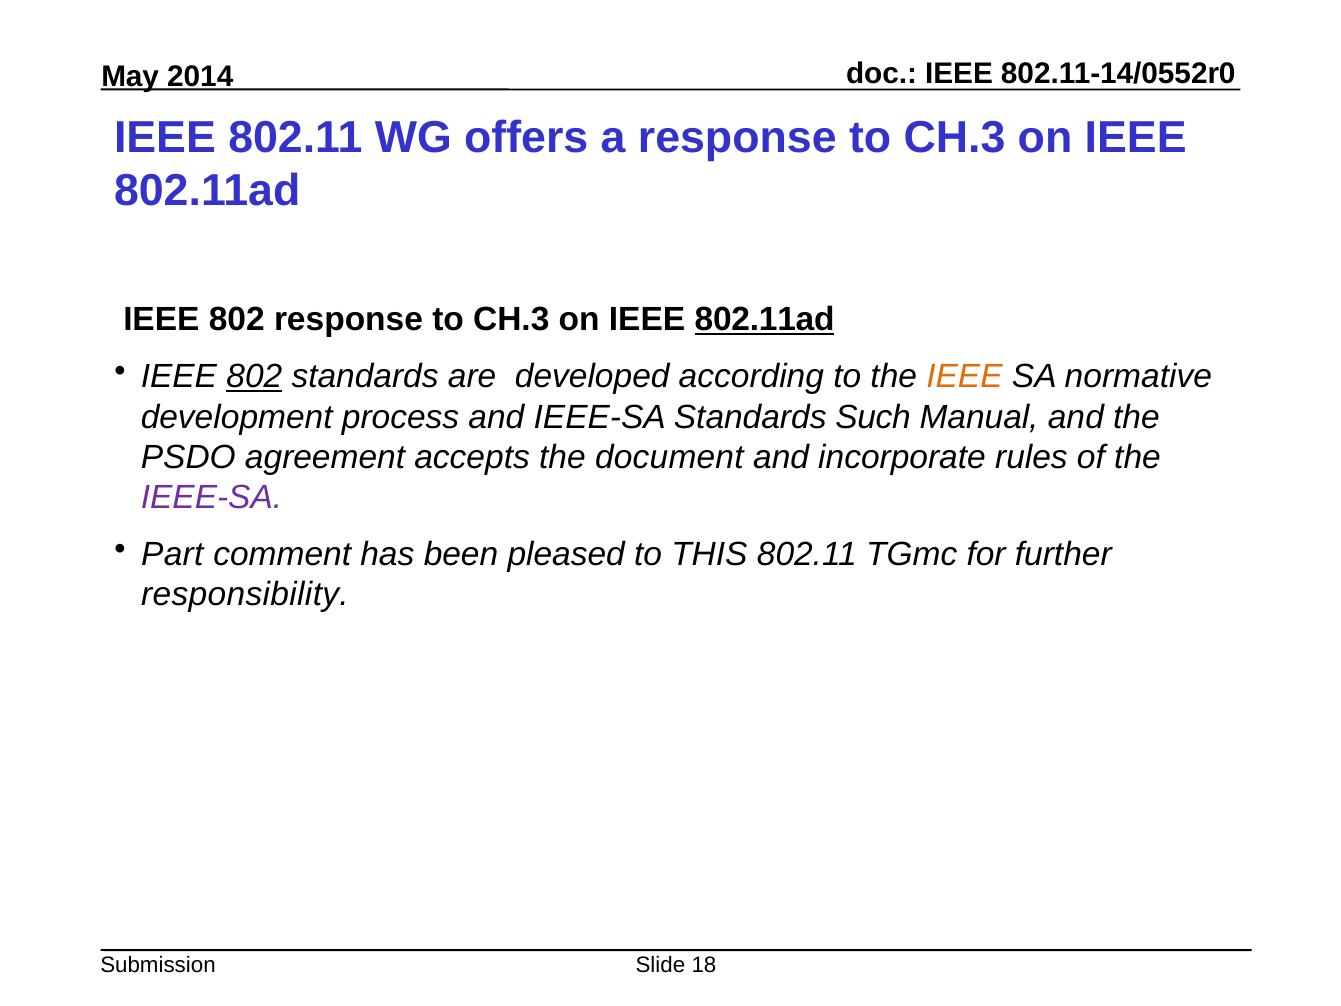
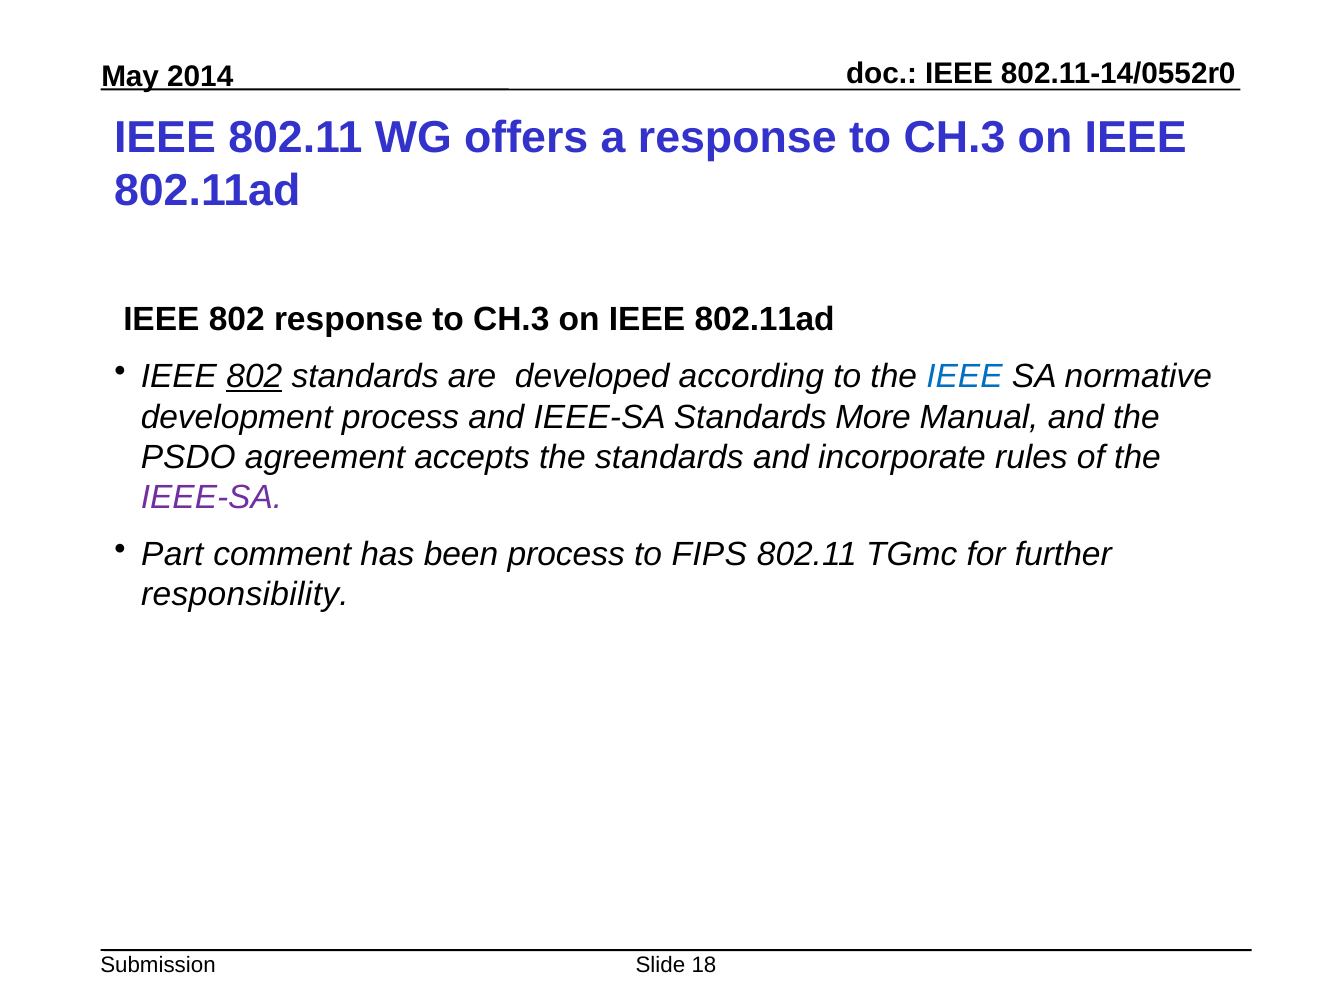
802.11ad underline: present -> none (765, 320)
IEEE colour: orange -> blue (964, 377)
Such: Such -> More (873, 417)
the document: document -> standards (669, 457)
been pleased: pleased -> process (566, 554)
THIS: THIS -> FIPS (709, 554)
